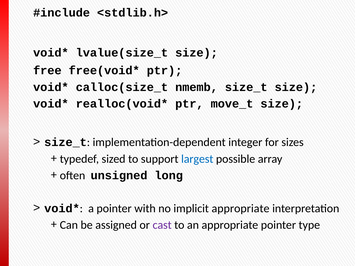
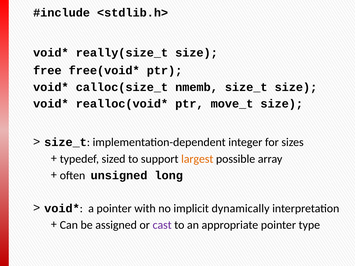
lvalue(size_t: lvalue(size_t -> really(size_t (122, 53)
largest colour: blue -> orange (197, 159)
implicit appropriate: appropriate -> dynamically (241, 209)
